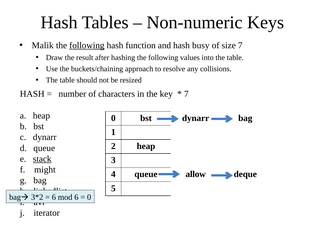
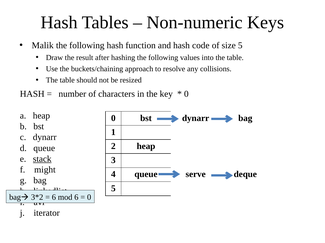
following underline: present -> none (87, 46)
busy: busy -> code (201, 46)
size 7: 7 -> 5 (240, 46)
7: 7 -> 0 (186, 94)
allow: allow -> serve (196, 175)
